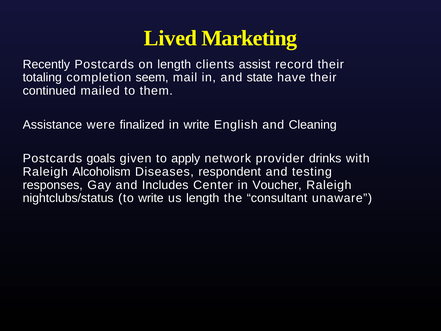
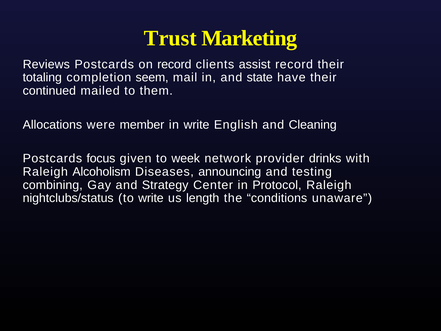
Lived: Lived -> Trust (170, 38)
Recently: Recently -> Reviews (46, 64)
on length: length -> record (174, 64)
Assistance: Assistance -> Allocations (52, 125)
finalized: finalized -> member (142, 125)
goals: goals -> focus (101, 158)
apply: apply -> week (186, 158)
respondent: respondent -> announcing (230, 172)
responses: responses -> combining (53, 185)
Includes: Includes -> Strategy (165, 185)
Voucher: Voucher -> Protocol (277, 185)
consultant: consultant -> conditions (277, 198)
